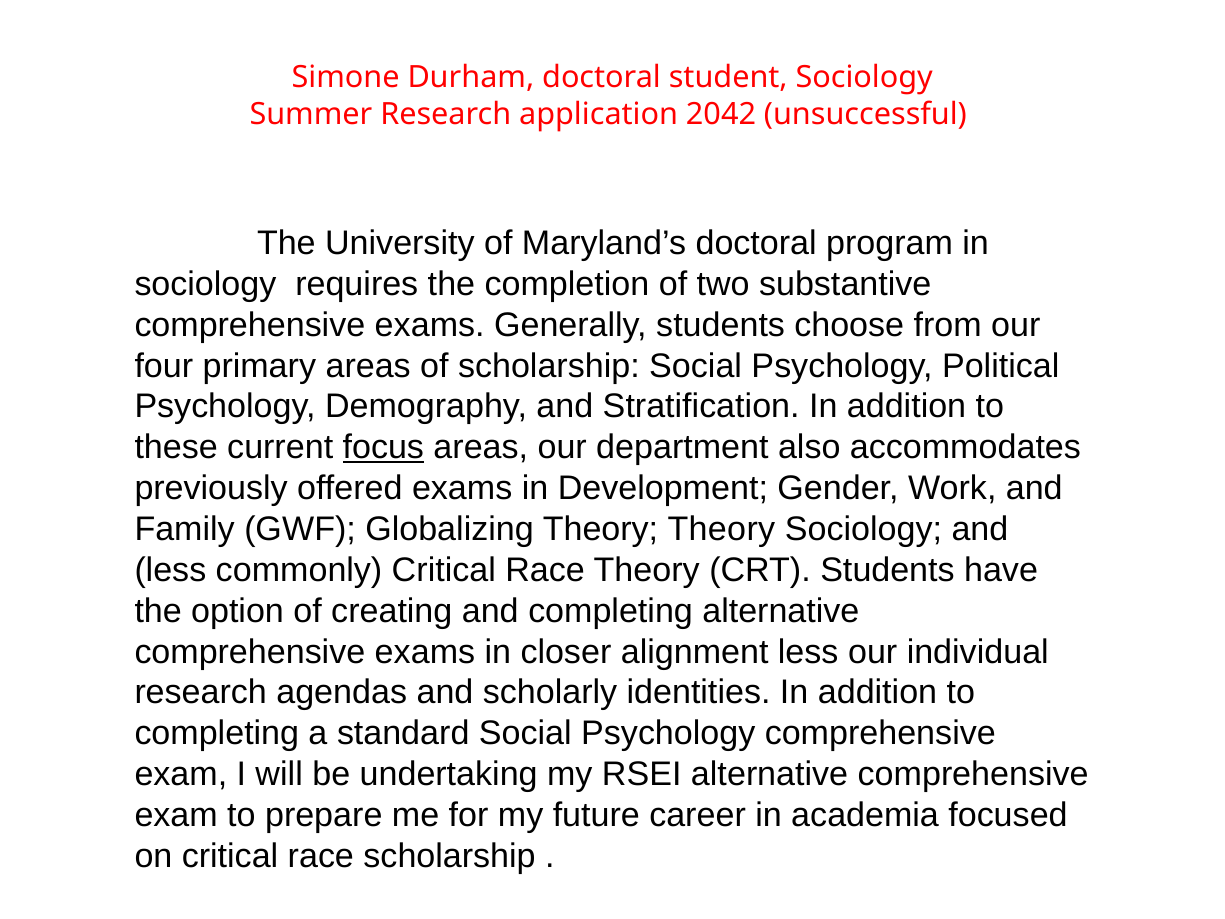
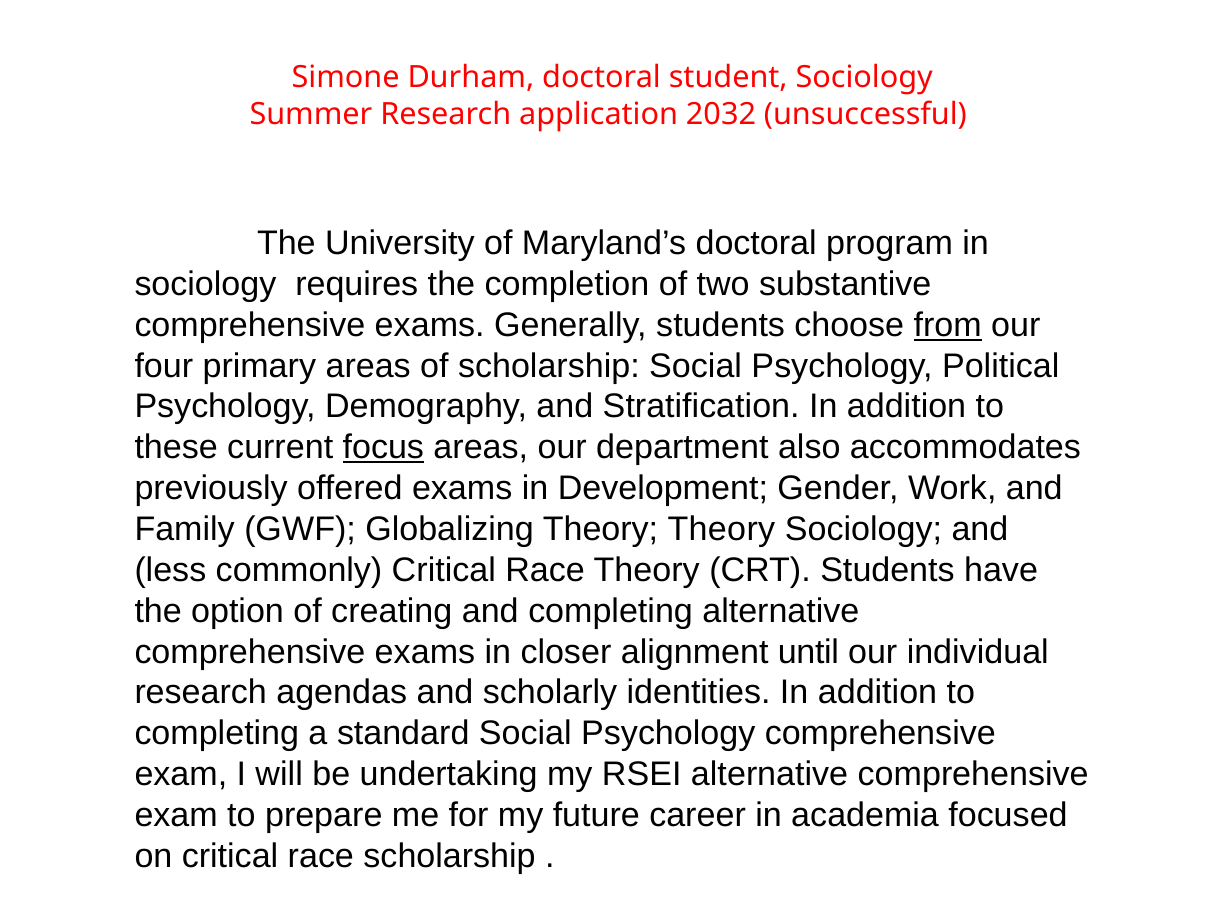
2042: 2042 -> 2032 (721, 114)
from underline: none -> present (948, 325)
alignment less: less -> until (808, 652)
